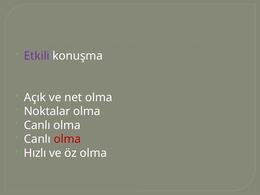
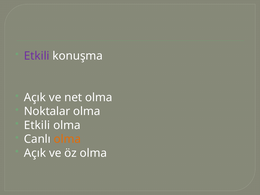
Canlı: Canlı -> Etkili (37, 125)
olma colour: red -> orange (67, 139)
Hızlı: Hızlı -> Açık (35, 153)
